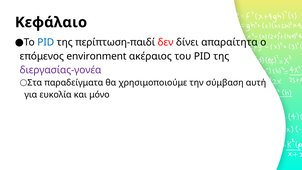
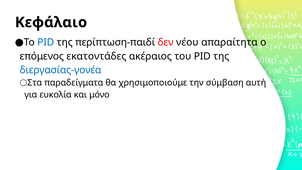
δίνει: δίνει -> νέου (187, 42)
environment: environment -> εκατοντάδες (96, 56)
διεργασίας-γονέα colour: purple -> blue (60, 70)
